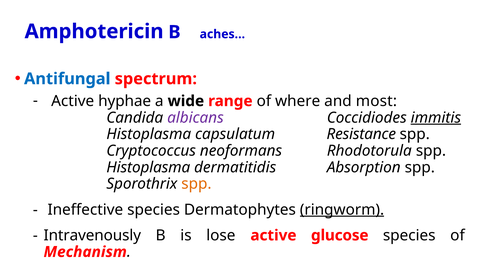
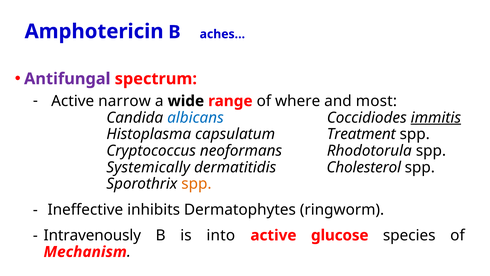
Antifungal colour: blue -> purple (67, 79)
hyphae: hyphae -> narrow (125, 101)
albicans colour: purple -> blue (195, 117)
Resistance: Resistance -> Treatment (361, 134)
Histoplasma: Histoplasma -> Systemically (148, 167)
Absorption: Absorption -> Cholesterol (364, 167)
Ineffective species: species -> inhibits (154, 209)
ringworm underline: present -> none (342, 209)
lose: lose -> into (221, 235)
